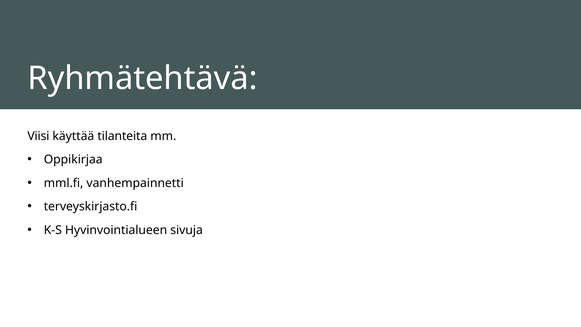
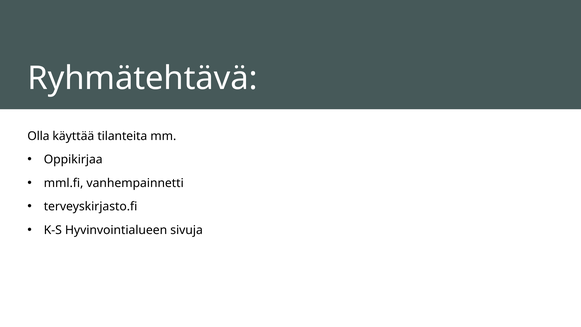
Viisi: Viisi -> Olla (38, 136)
